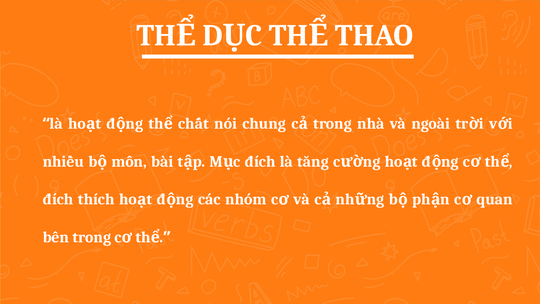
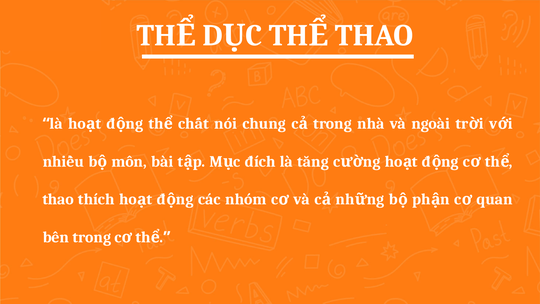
đích: đích -> thao (58, 199)
